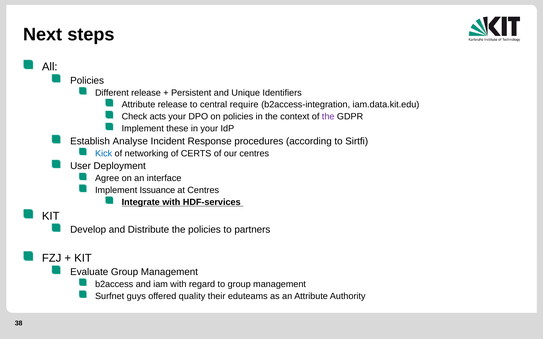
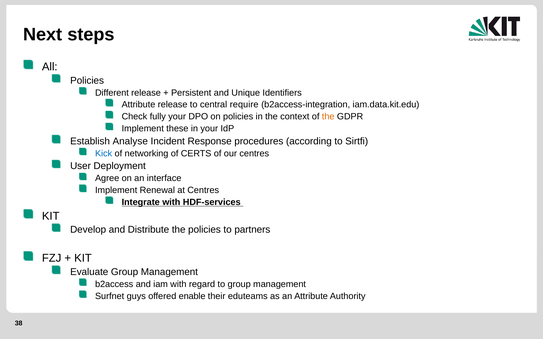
acts: acts -> fully (158, 117)
the colour: purple -> orange (328, 117)
Issuance: Issuance -> Renewal (157, 190)
quality: quality -> enable (192, 296)
